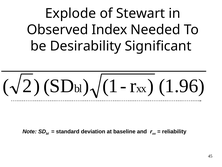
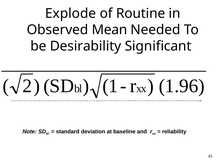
Stewart: Stewart -> Routine (141, 13)
Index: Index -> Mean (109, 30)
